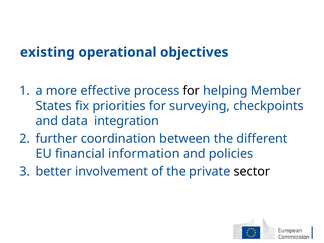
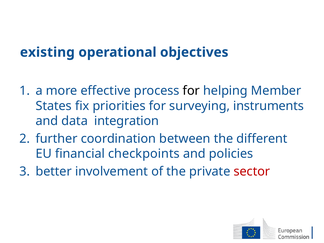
checkpoints: checkpoints -> instruments (268, 106)
information: information -> checkpoints (144, 154)
sector colour: black -> red (252, 171)
